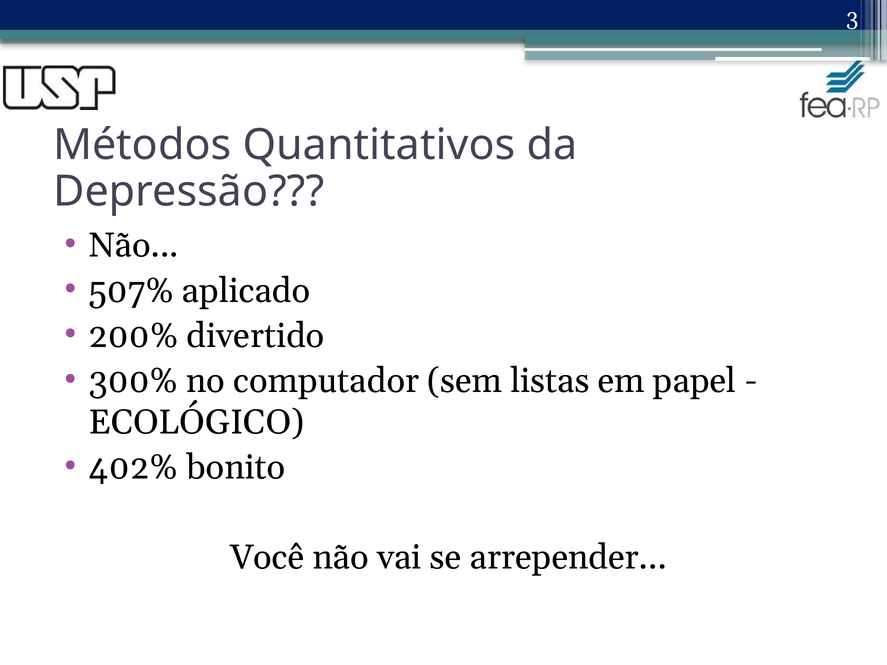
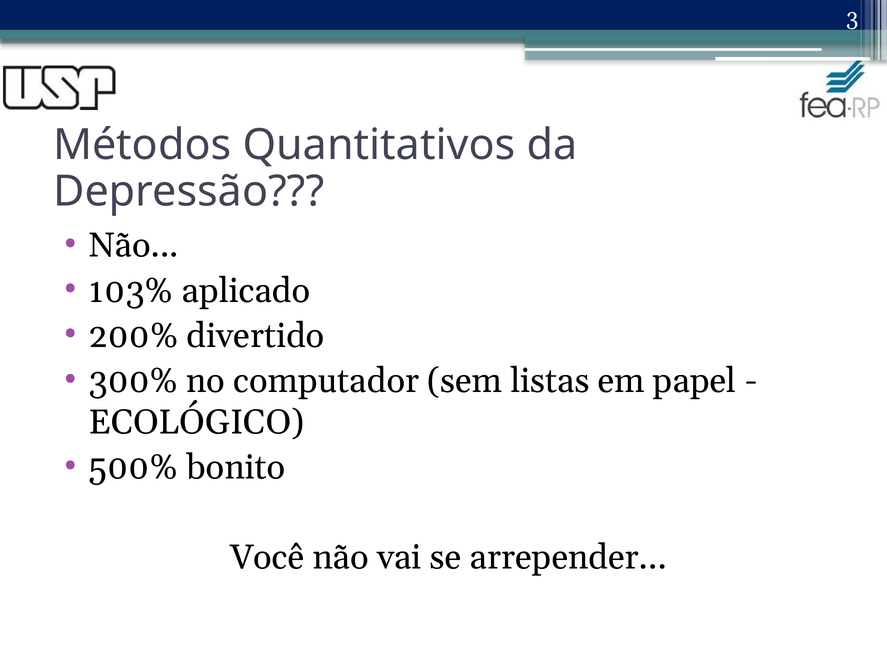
507%: 507% -> 103% (131, 291)
402%: 402% -> 500% (133, 468)
